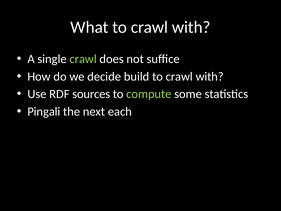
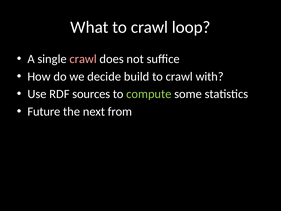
What to crawl with: with -> loop (191, 27)
crawl colour: light green -> pink (83, 59)
Pingali: Pingali -> Future (44, 111)
each: each -> from (120, 111)
